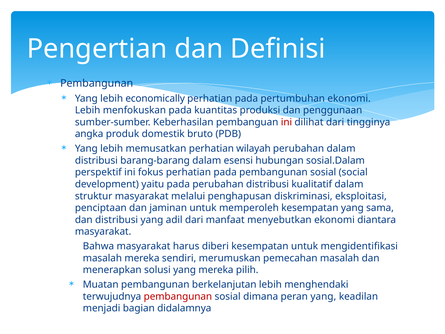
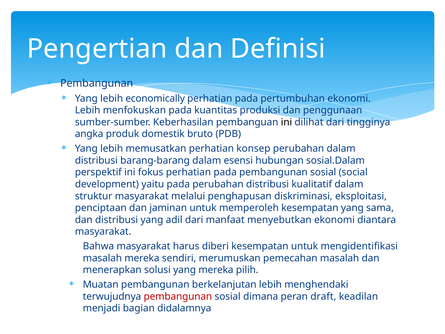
ini colour: red -> black (286, 122)
wilayah: wilayah -> konsep (253, 148)
peran yang: yang -> draft (323, 296)
